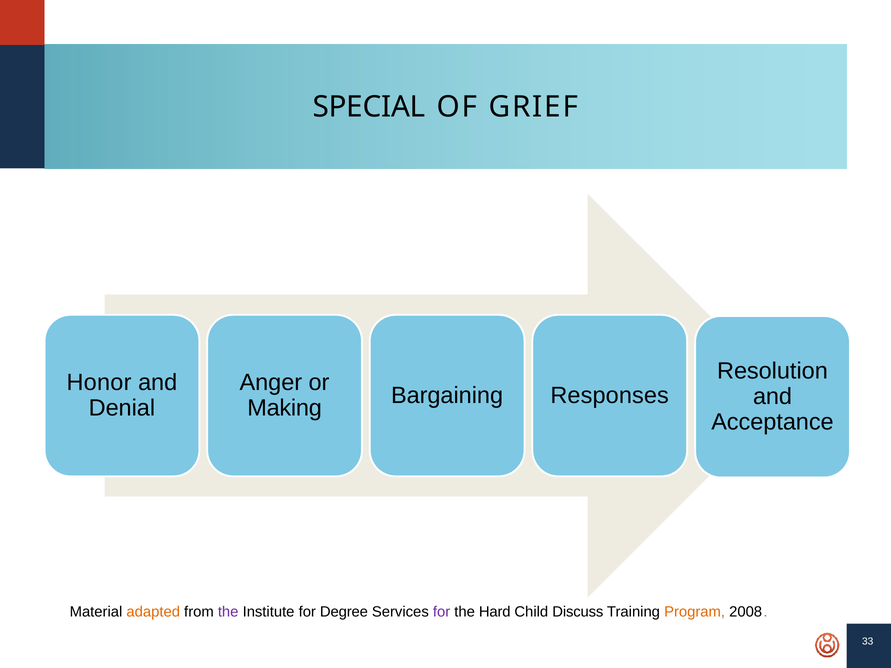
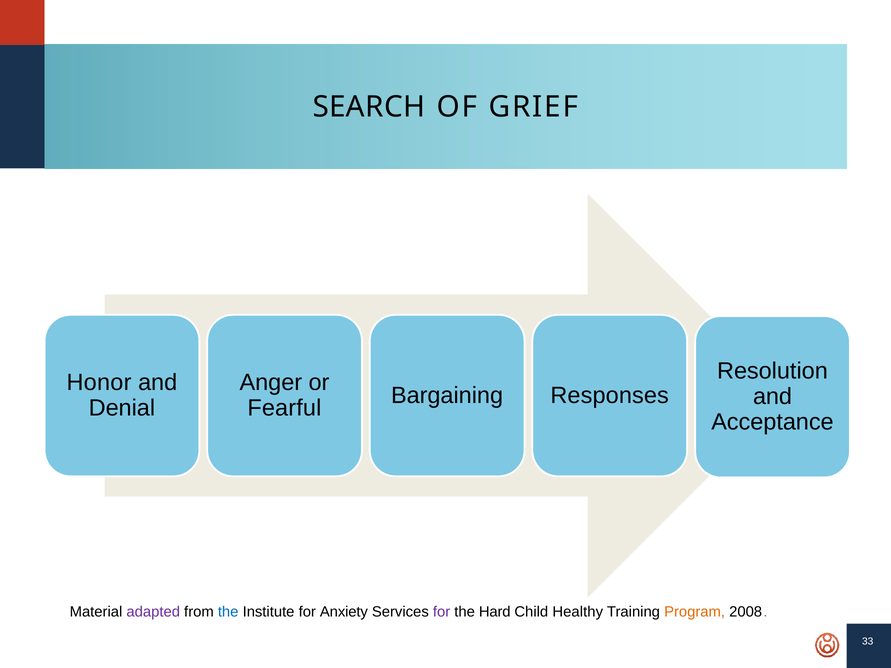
SPECIAL: SPECIAL -> SEARCH (369, 107)
Making: Making -> Fearful (284, 408)
adapted colour: orange -> purple (153, 612)
the colour: purple -> blue (228, 612)
Degree: Degree -> Anxiety (344, 612)
Discuss: Discuss -> Healthy (578, 612)
